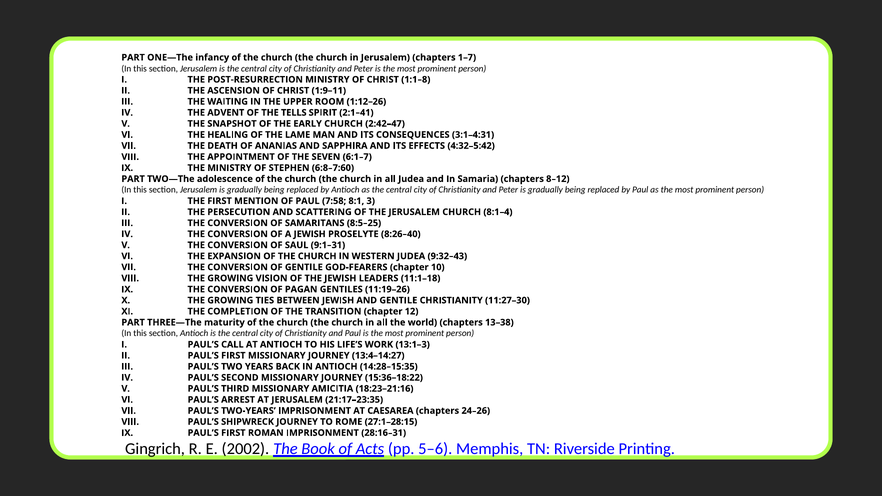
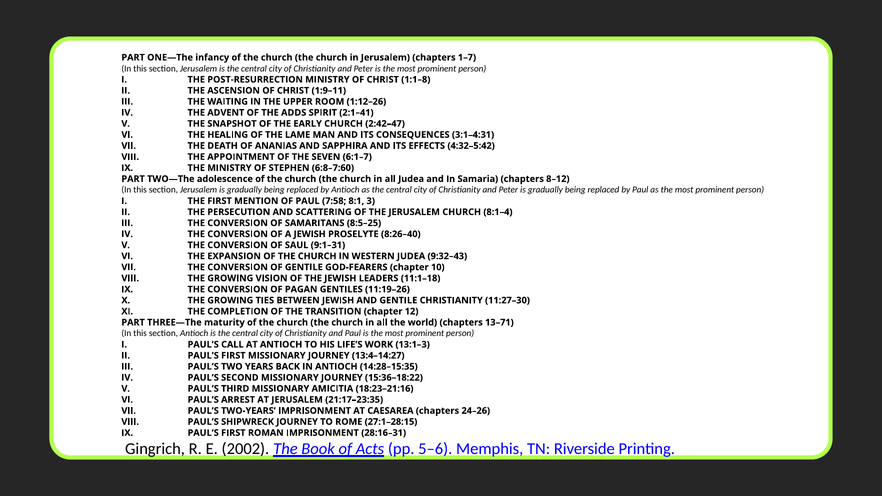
TELLS: TELLS -> ADDS (294, 113)
13–38: 13–38 -> 13–71 (499, 322)
